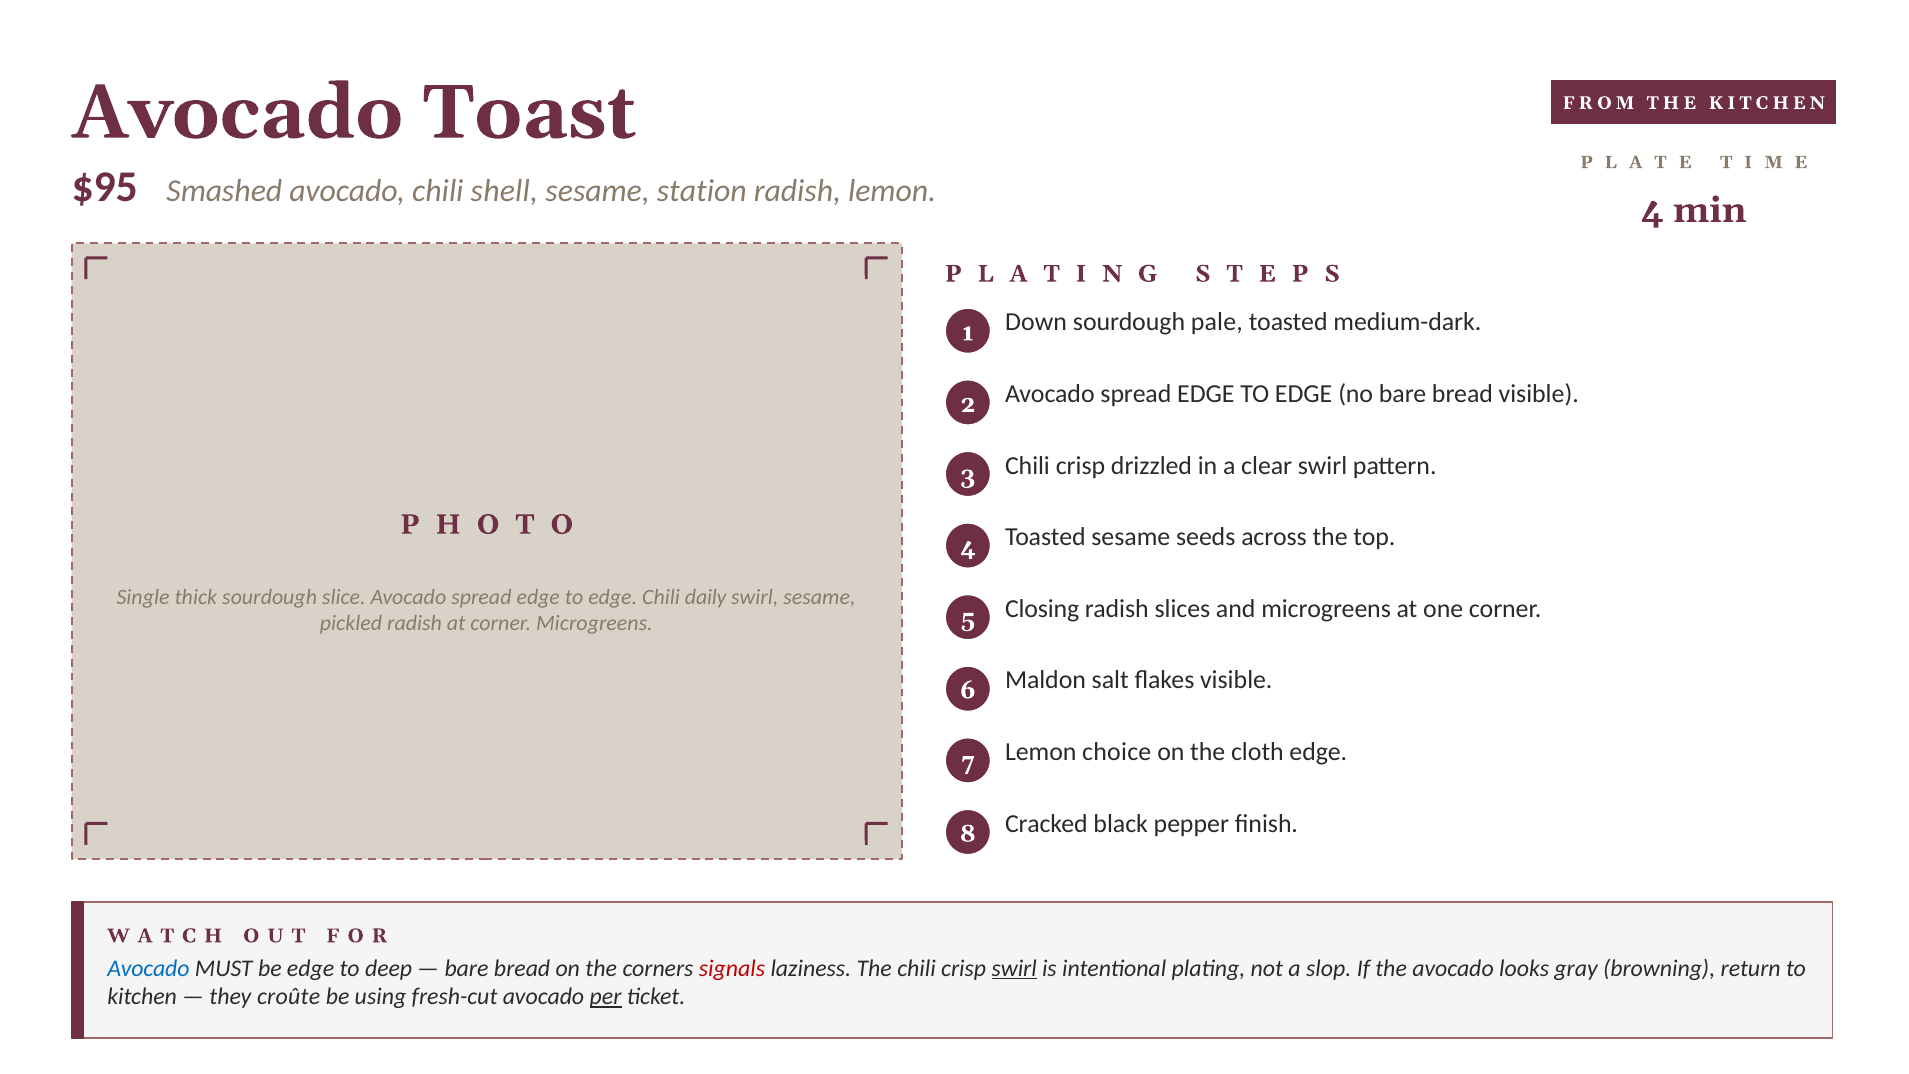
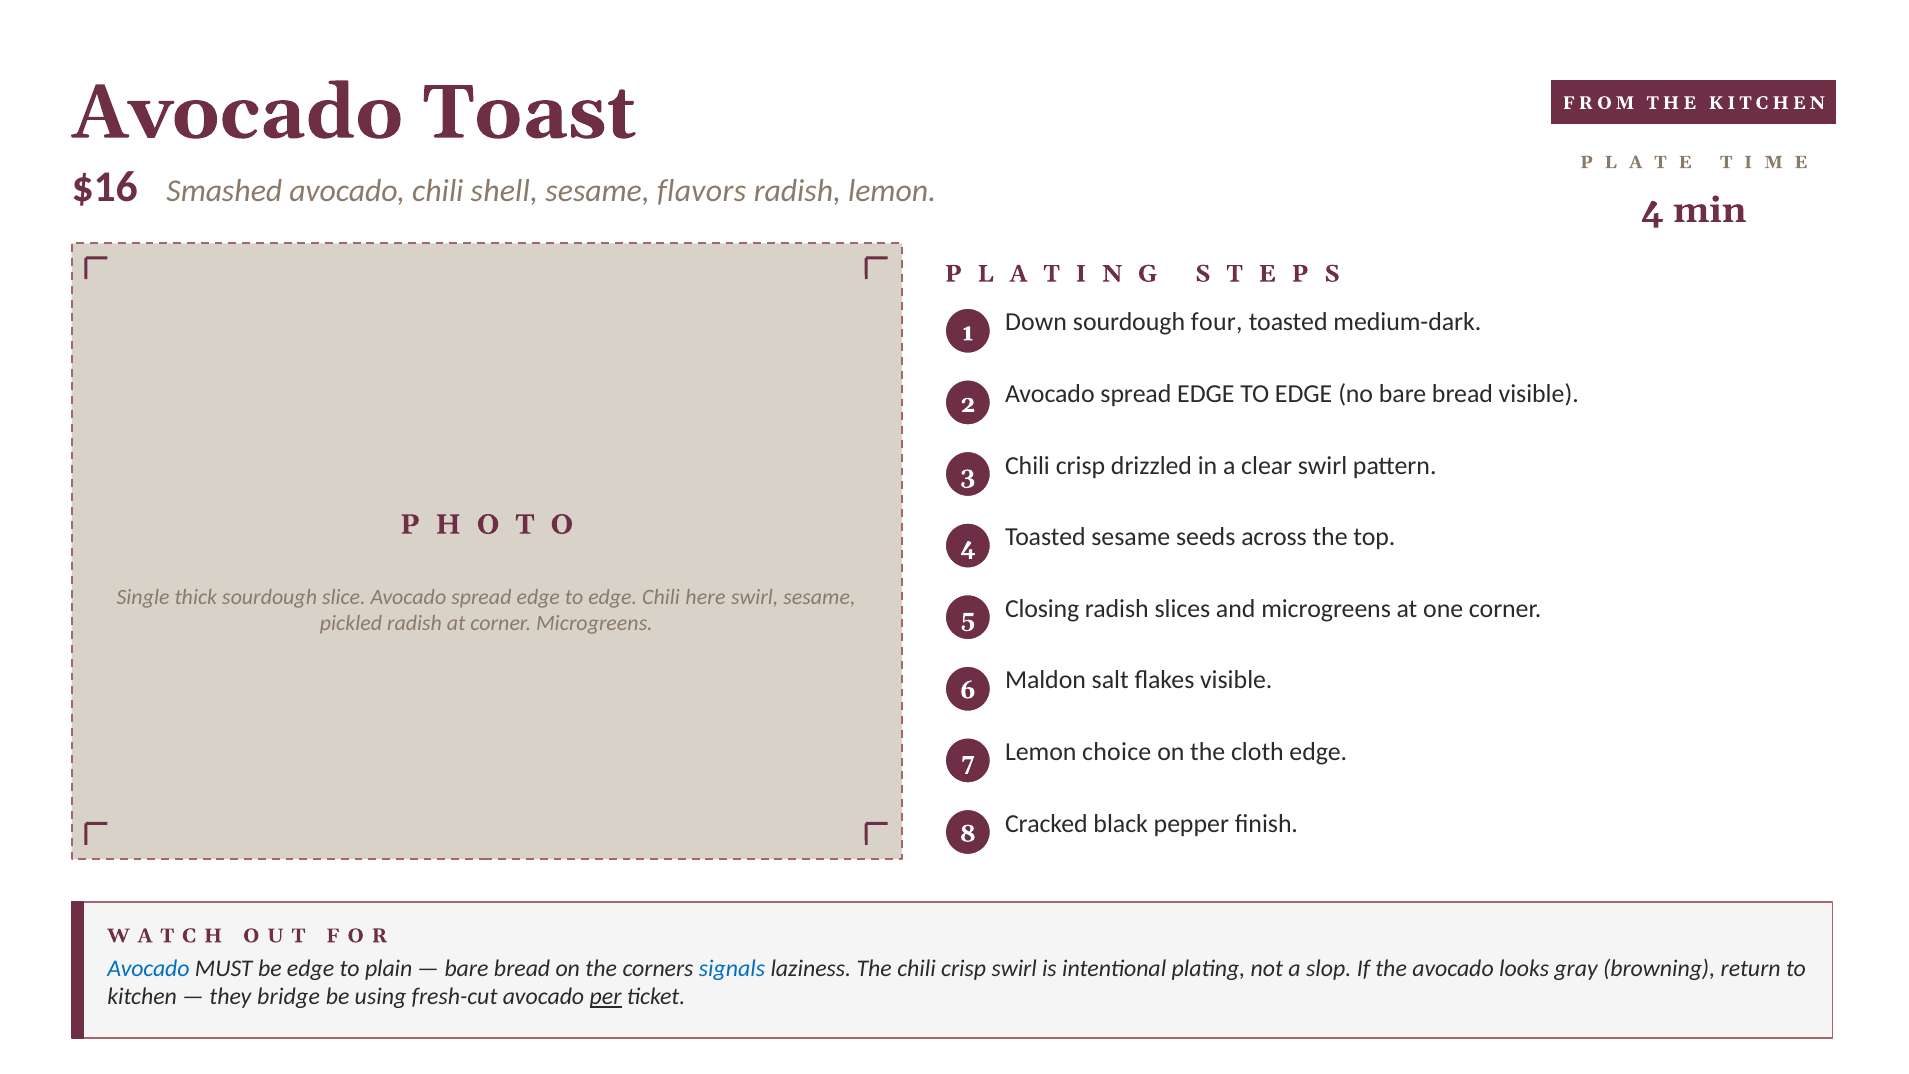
$95: $95 -> $16 (105, 187)
station: station -> flavors (702, 191)
pale: pale -> four (1217, 322)
daily: daily -> here (705, 597)
deep: deep -> plain (389, 968)
signals colour: red -> blue (732, 968)
swirl underline: present -> none (1014, 968)
croûte: croûte -> bridge (289, 997)
